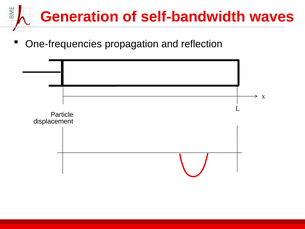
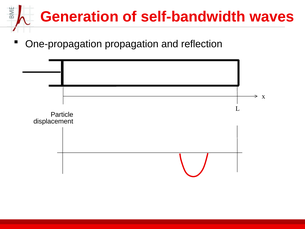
One-frequencies: One-frequencies -> One-propagation (64, 44)
